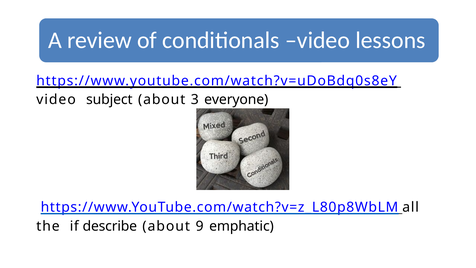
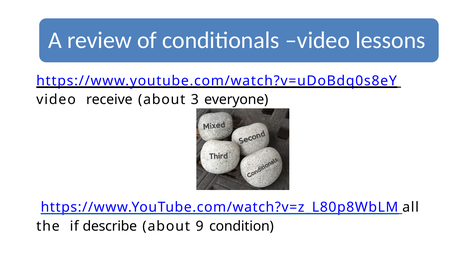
subject: subject -> receive (109, 100)
emphatic: emphatic -> condition (241, 226)
